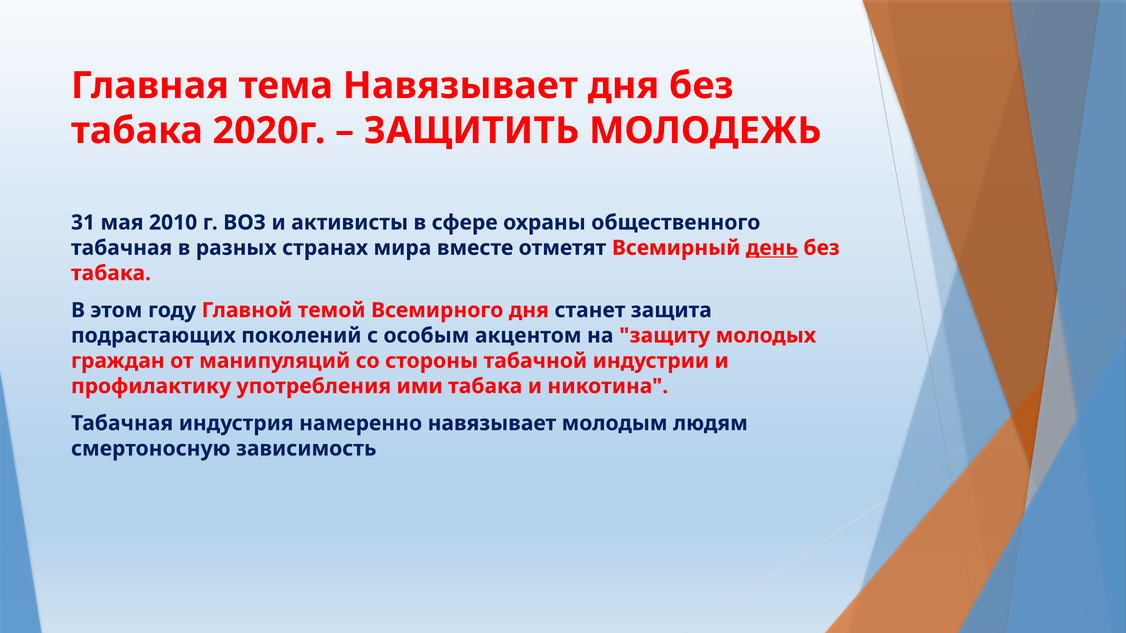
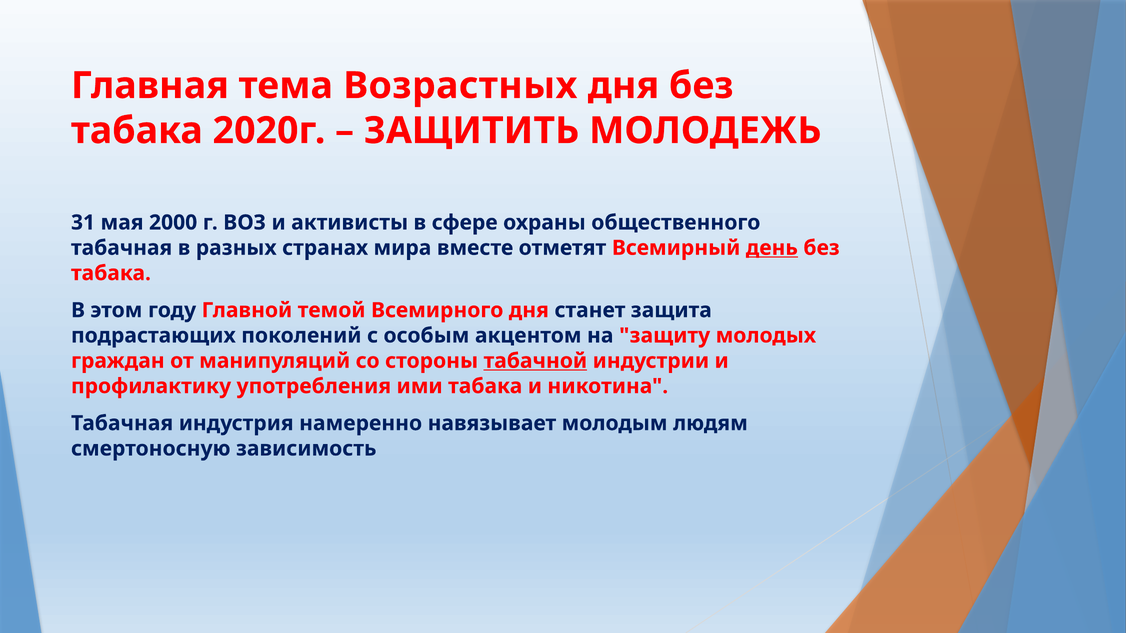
тема Навязывает: Навязывает -> Возрастных (460, 86)
2010: 2010 -> 2000 (173, 223)
табачной underline: none -> present (535, 361)
